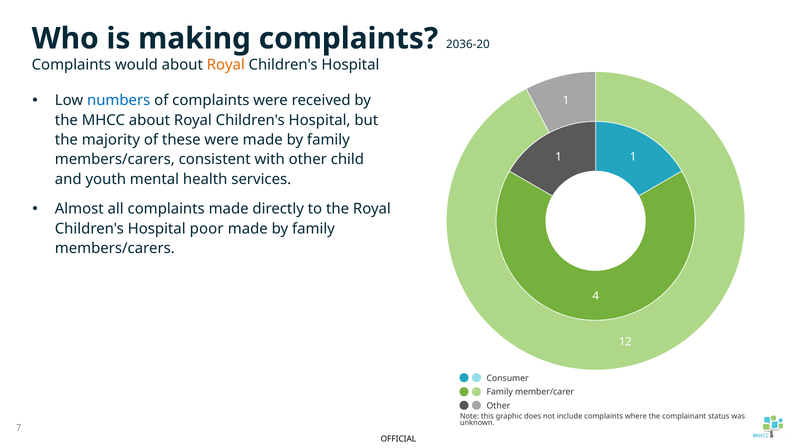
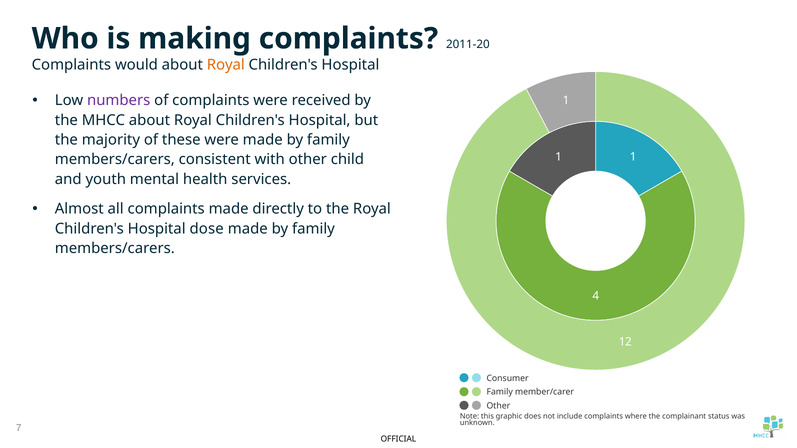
2036-20: 2036-20 -> 2011-20 (468, 45)
numbers colour: blue -> purple (119, 100)
poor: poor -> dose (207, 229)
